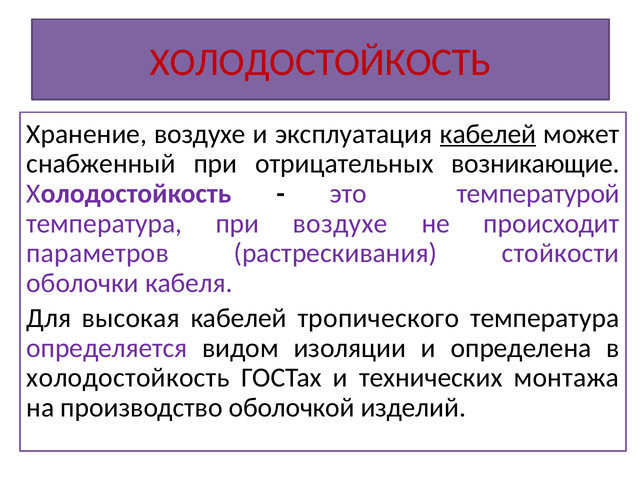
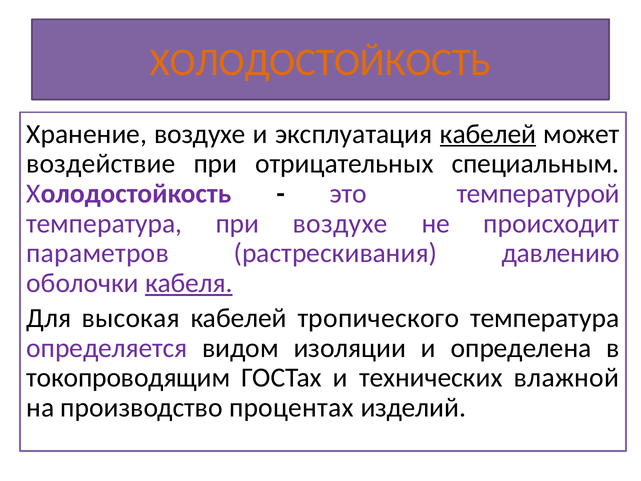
ХОЛОДОСТОЙКОСТЬ colour: red -> orange (321, 62)
снабженный: снабженный -> воздействие (101, 164)
возникающие: возникающие -> специальным (535, 164)
стойкости: стойкости -> давлению (561, 253)
кабеля underline: none -> present (189, 283)
холодостойкость: холодостойкость -> токопроводящим (128, 378)
монтажа: монтажа -> влажной (566, 378)
оболочкой: оболочкой -> процентах (291, 407)
